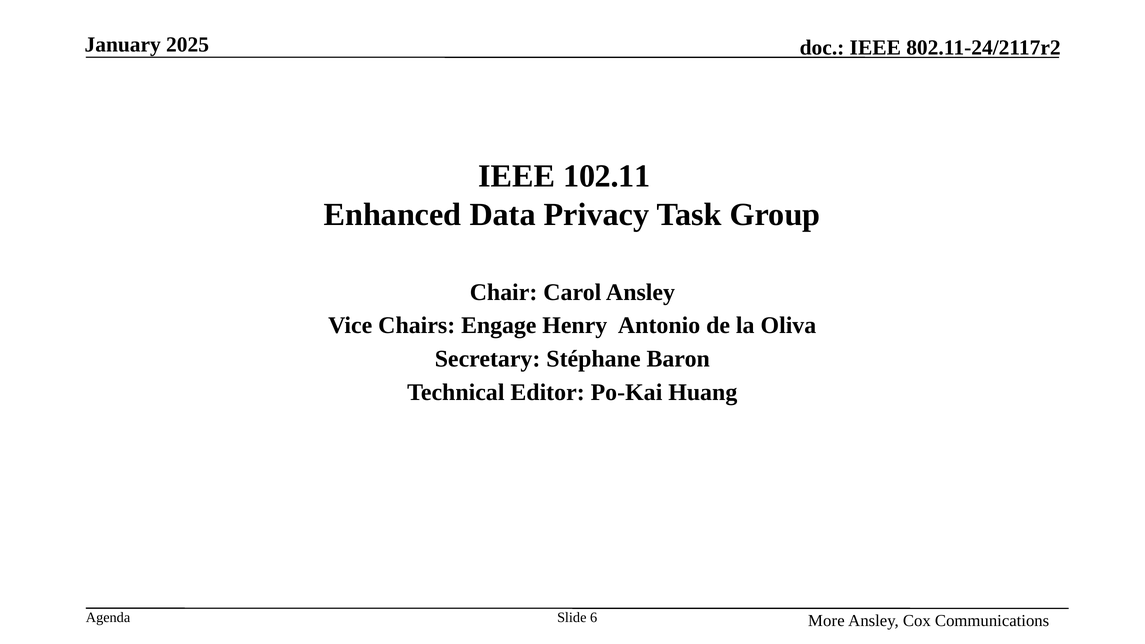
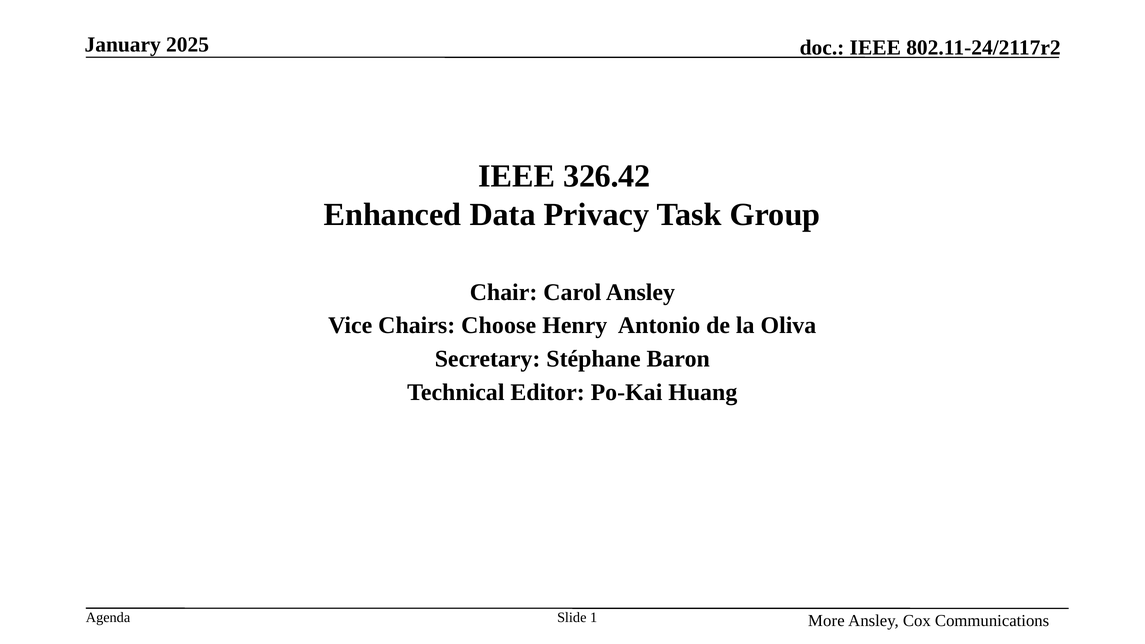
102.11: 102.11 -> 326.42 (607, 176)
Engage: Engage -> Choose (499, 326)
6: 6 -> 1 (594, 618)
